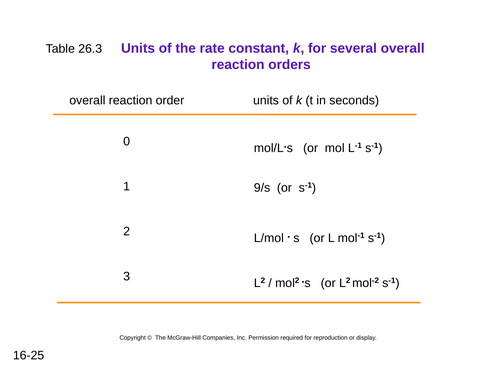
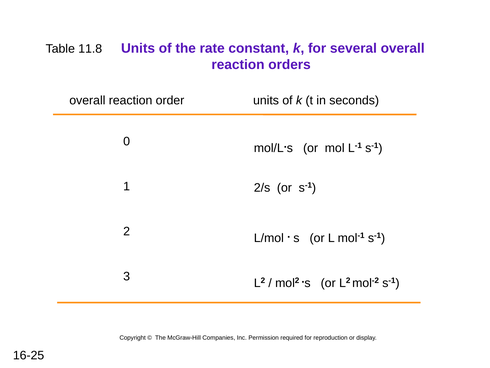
26.3: 26.3 -> 11.8 (90, 49)
9/s: 9/s -> 2/s (262, 188)
